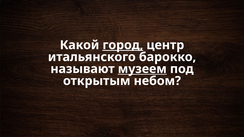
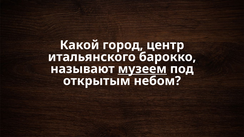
город underline: present -> none (123, 45)
